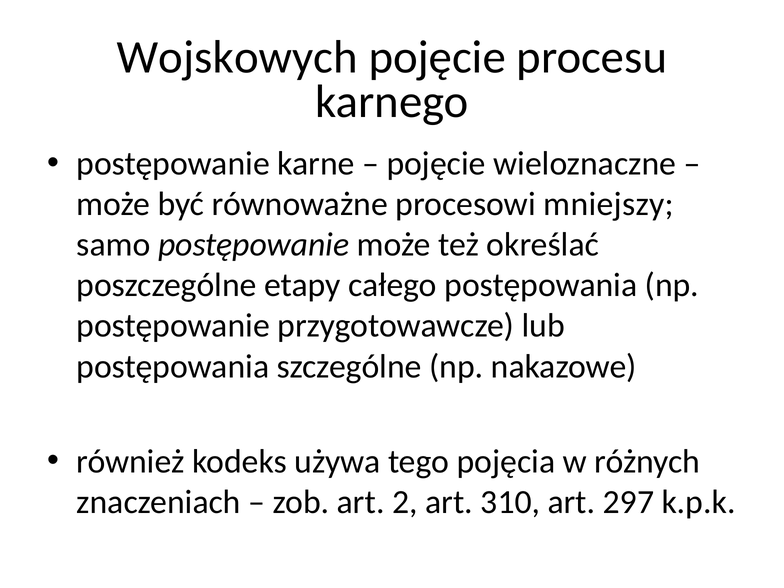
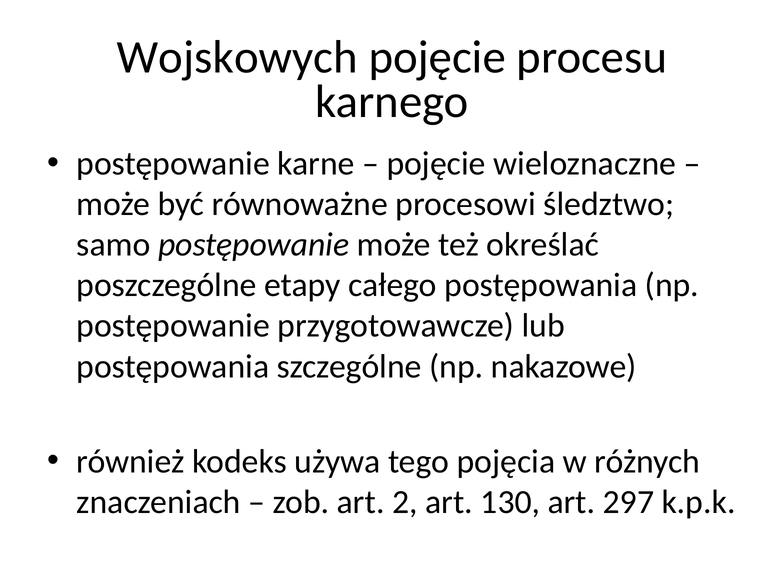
mniejszy: mniejszy -> śledztwo (609, 204)
310: 310 -> 130 (510, 502)
